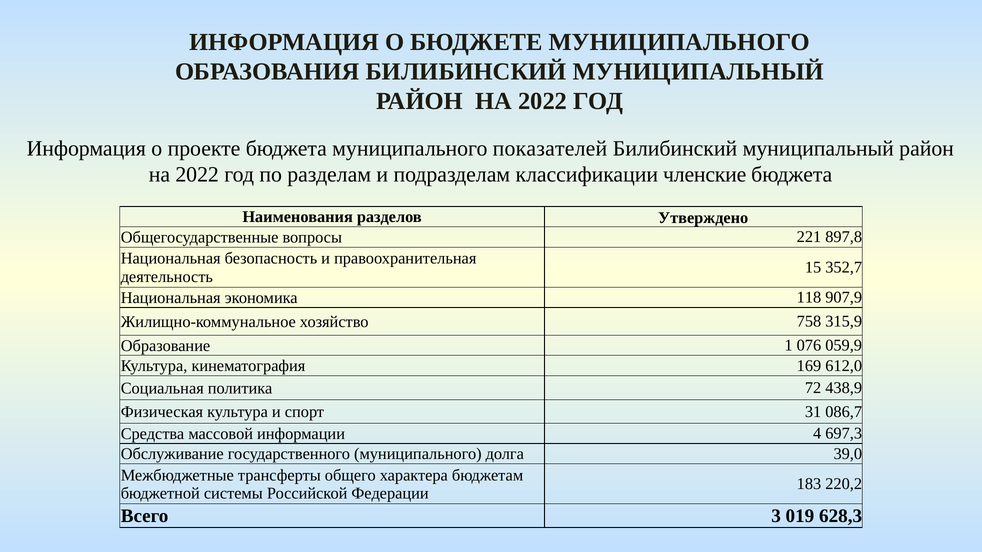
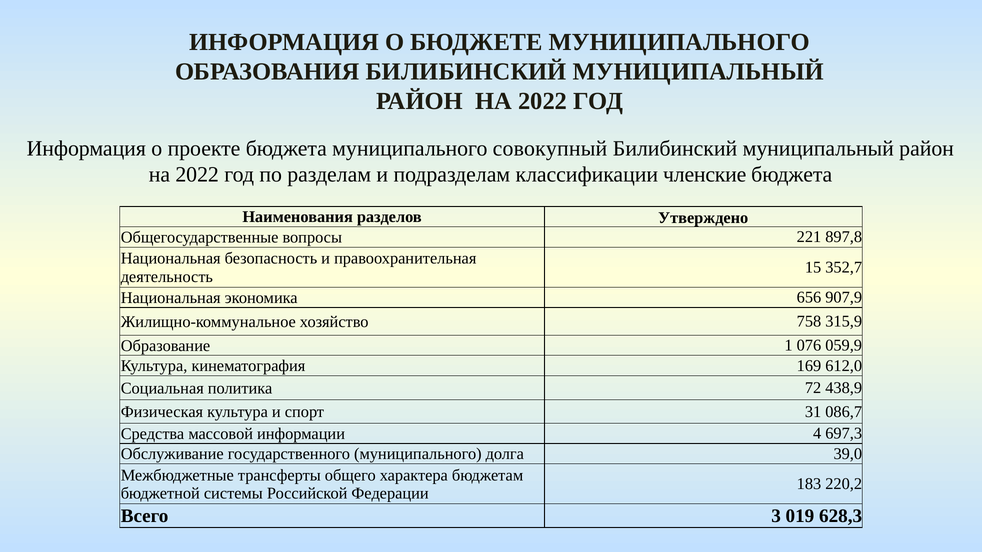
показателей: показателей -> совокупный (550, 149)
118: 118 -> 656 (809, 298)
